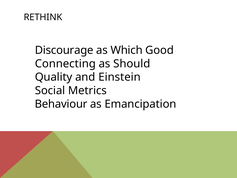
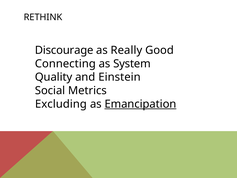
Which: Which -> Really (126, 50)
Should: Should -> System (132, 64)
Behaviour: Behaviour -> Excluding (61, 104)
Emancipation underline: none -> present (140, 104)
